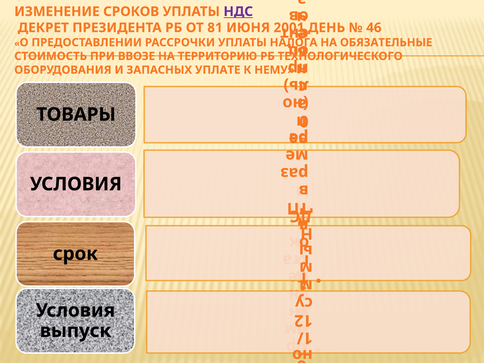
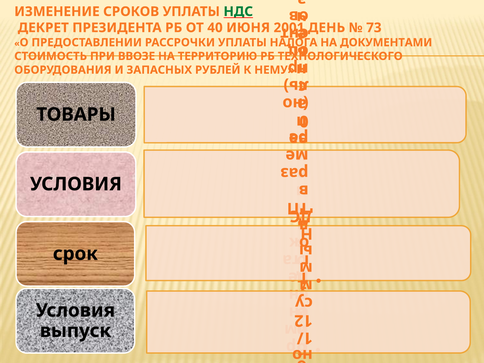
НДС colour: purple -> green (238, 12)
81: 81 -> 40 (215, 28)
46: 46 -> 73 (374, 28)
ОБЯЗАТЕЛЬНЫЕ: ОБЯЗАТЕЛЬНЫЕ -> ДОКУМЕНТАМИ (386, 42)
УПЛАТЕ: УПЛАТЕ -> РУБЛЕЙ (218, 70)
